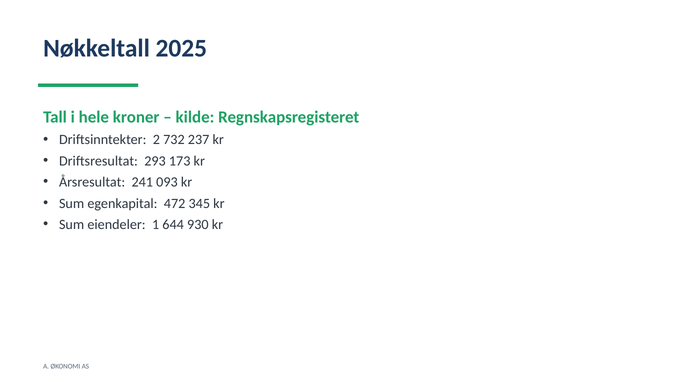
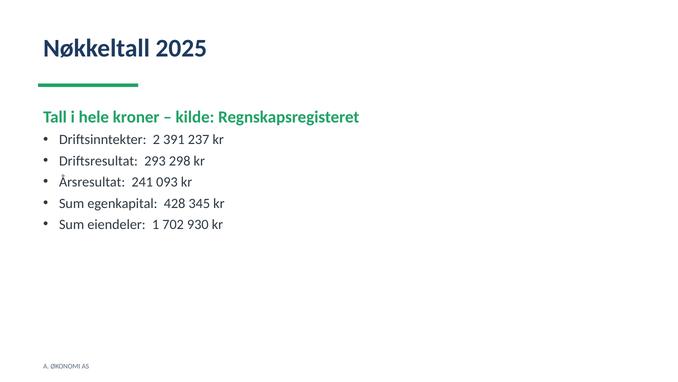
732: 732 -> 391 (174, 139)
173: 173 -> 298 (180, 161)
472: 472 -> 428 (175, 203)
644: 644 -> 702 (173, 224)
